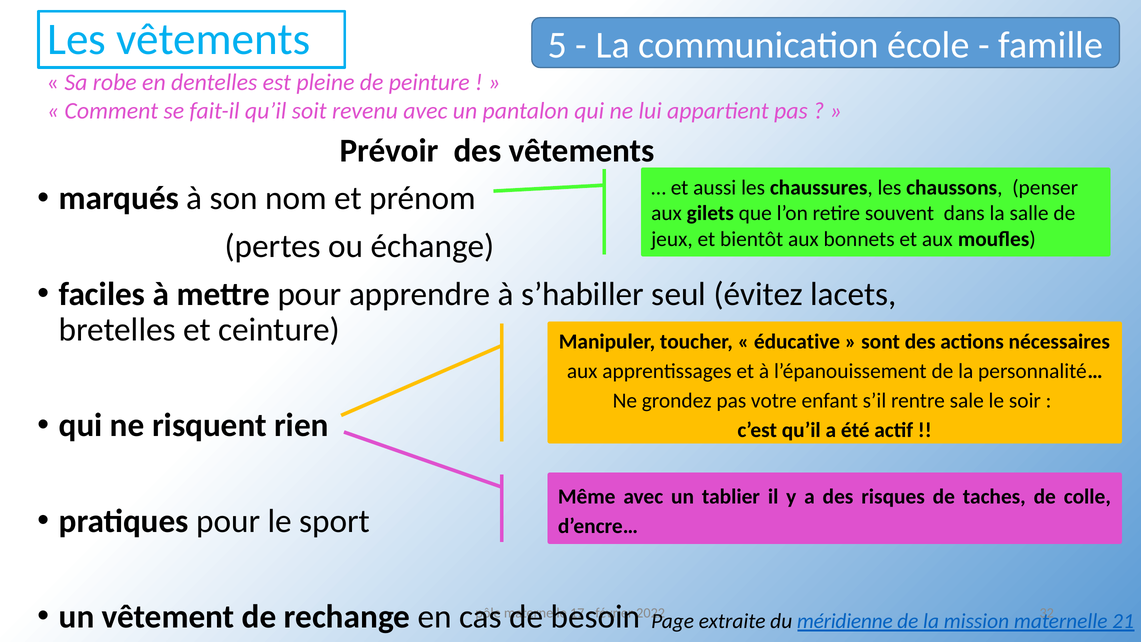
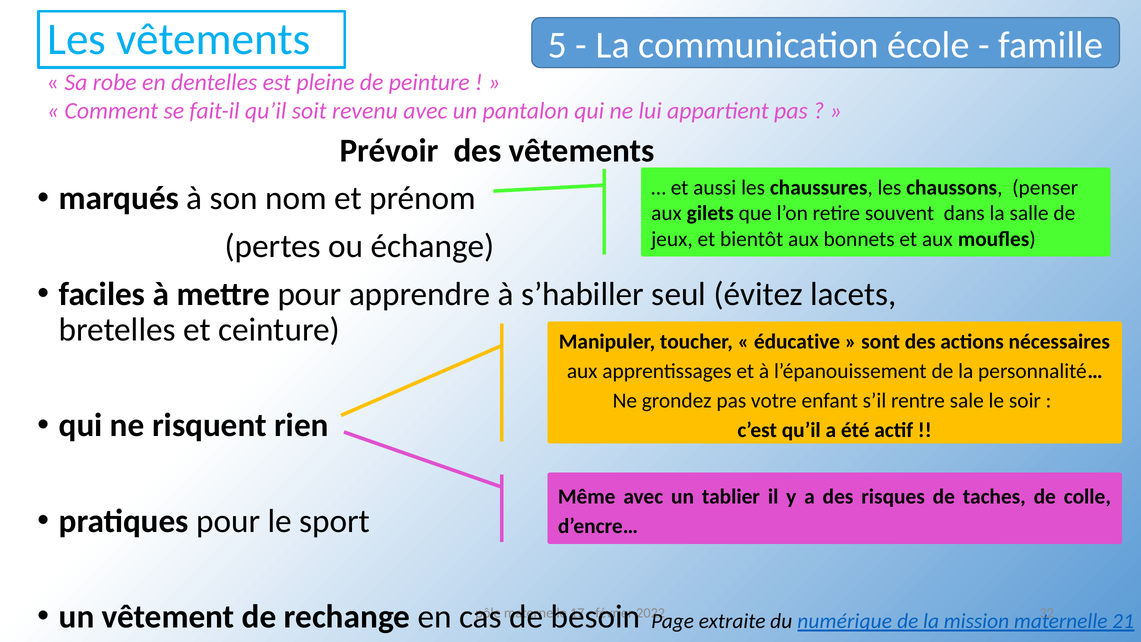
méridienne: méridienne -> numérique (845, 621)
